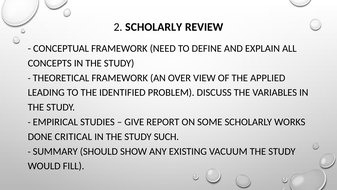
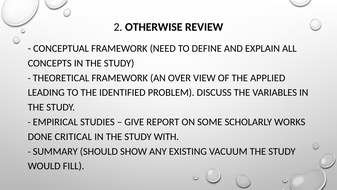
2 SCHOLARLY: SCHOLARLY -> OTHERWISE (154, 27)
SUCH: SUCH -> WITH (166, 136)
